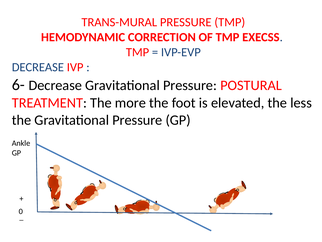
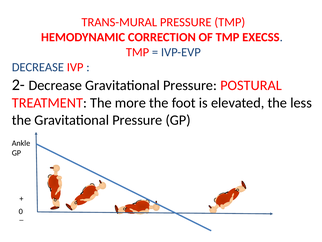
6-: 6- -> 2- (18, 85)
